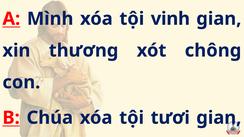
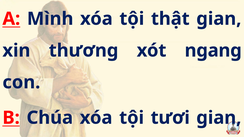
vinh: vinh -> thật (170, 19)
chông: chông -> ngang (213, 51)
